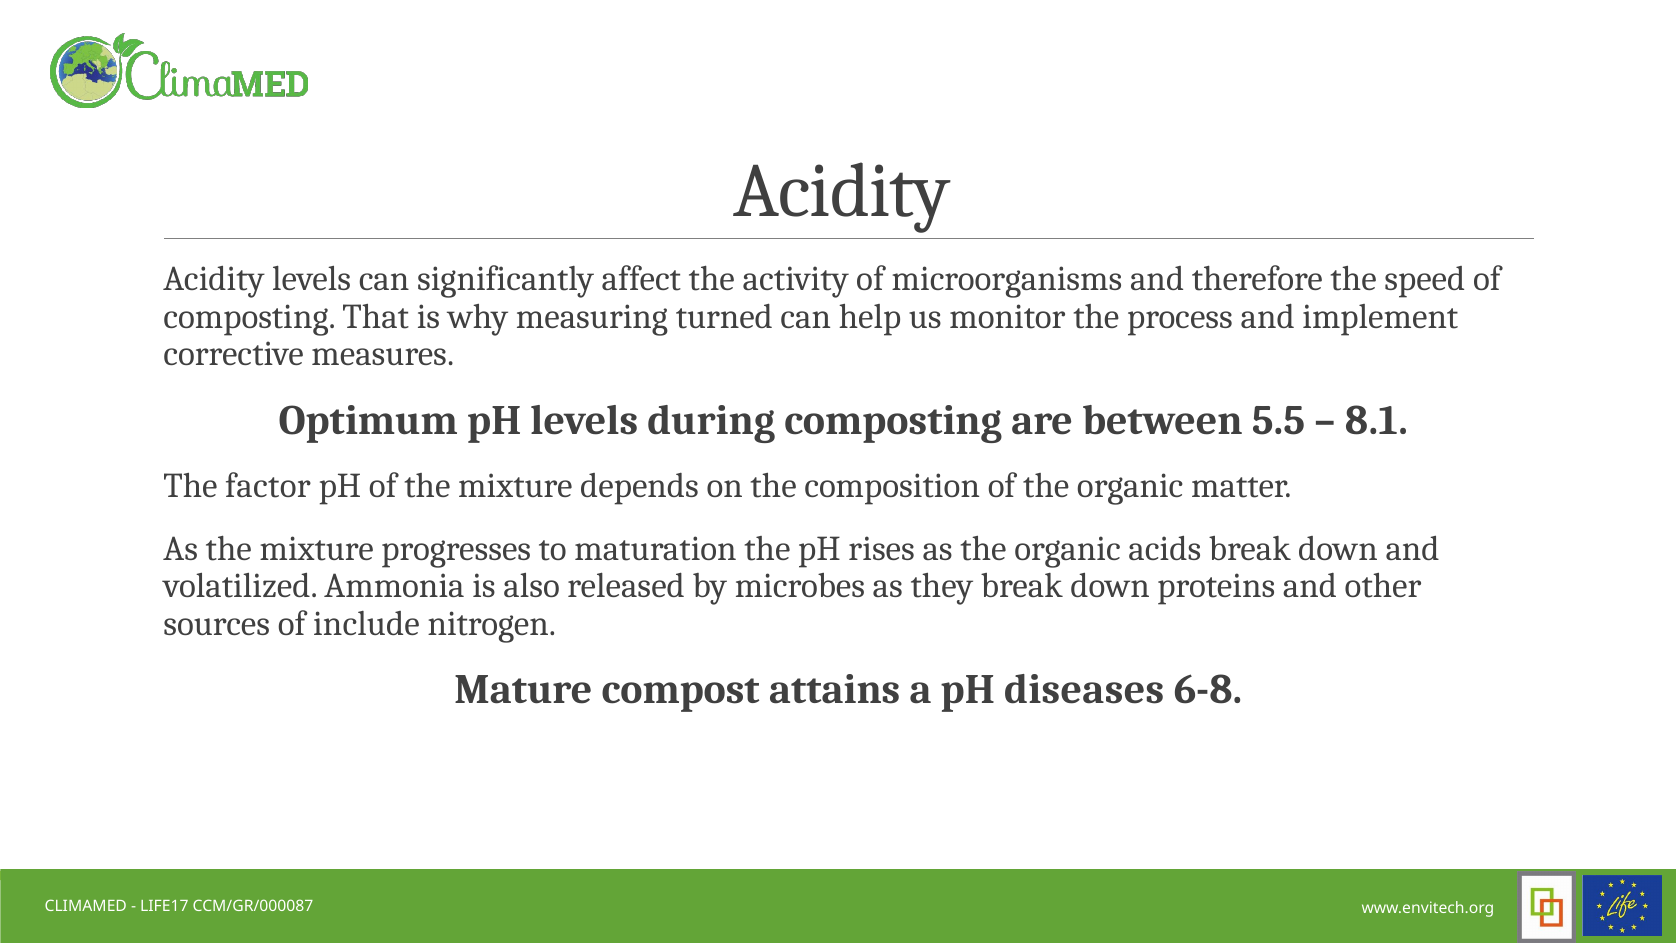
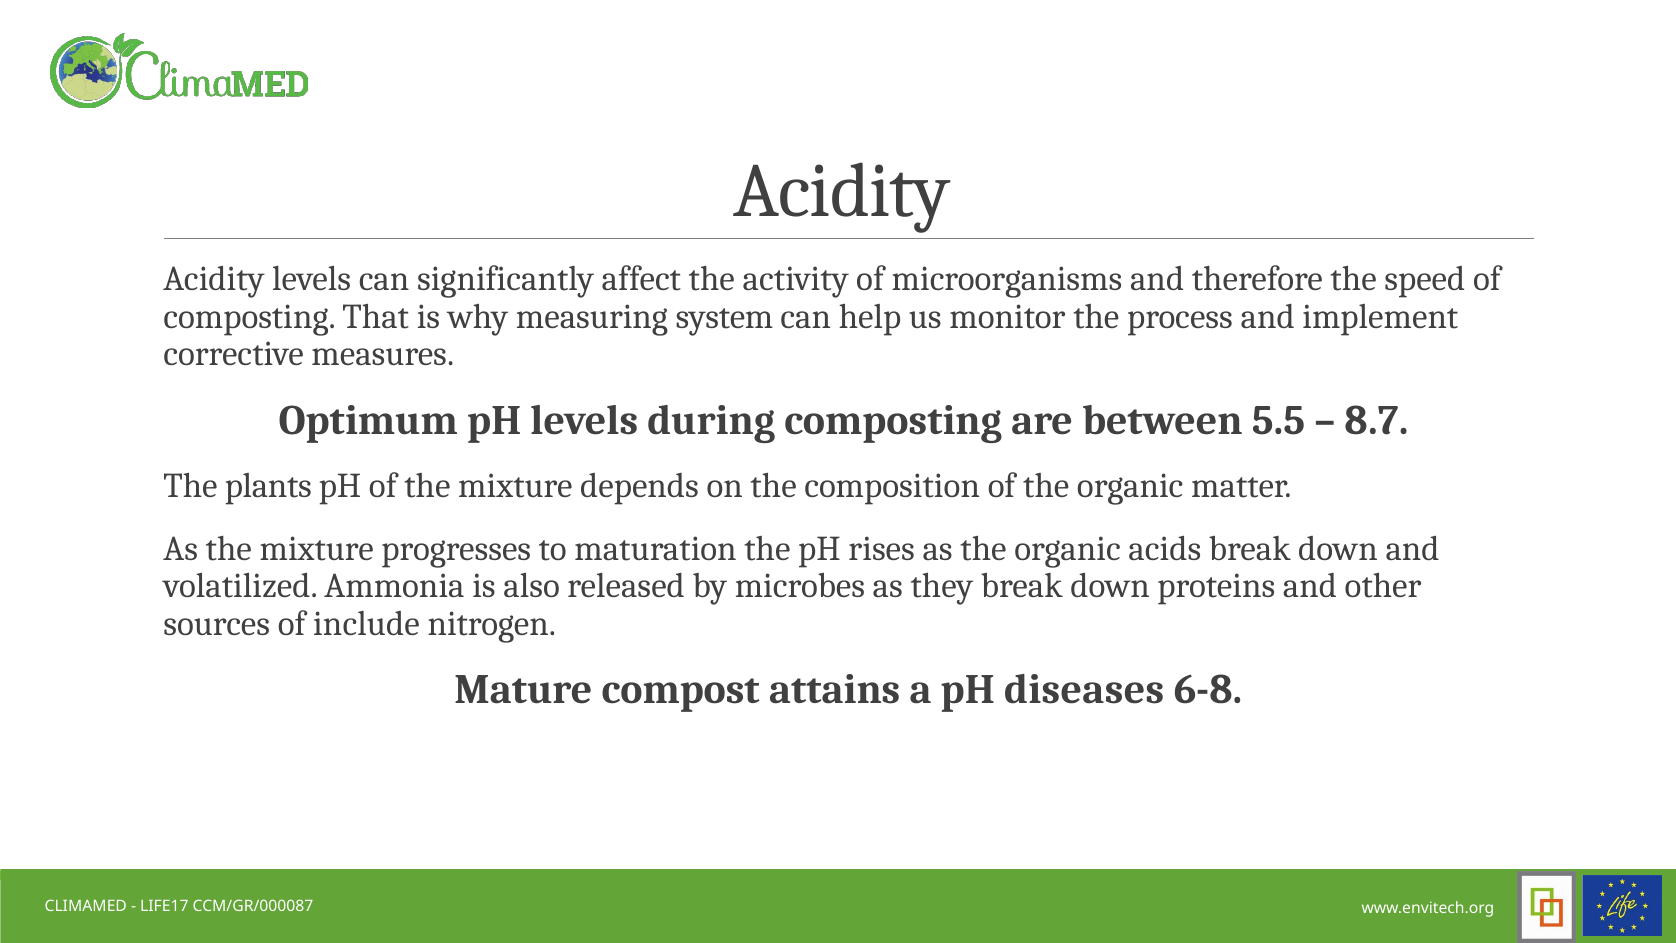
turned: turned -> system (724, 316)
8.1: 8.1 -> 8.7 (1377, 420)
factor: factor -> plants (268, 486)
